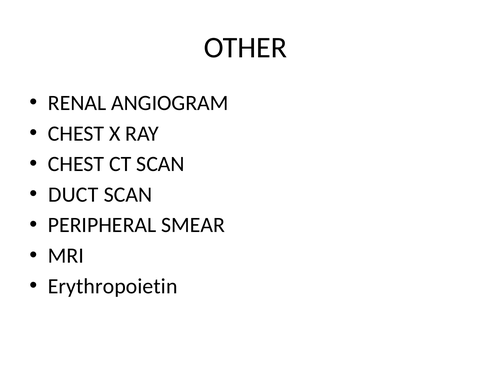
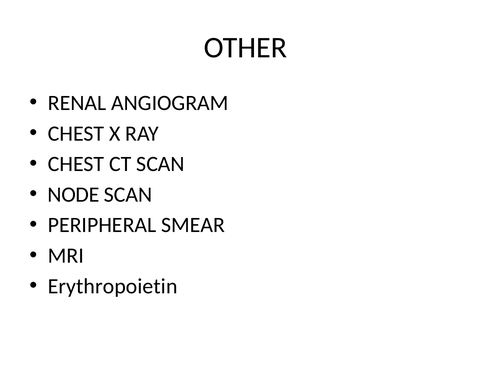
DUCT: DUCT -> NODE (74, 195)
